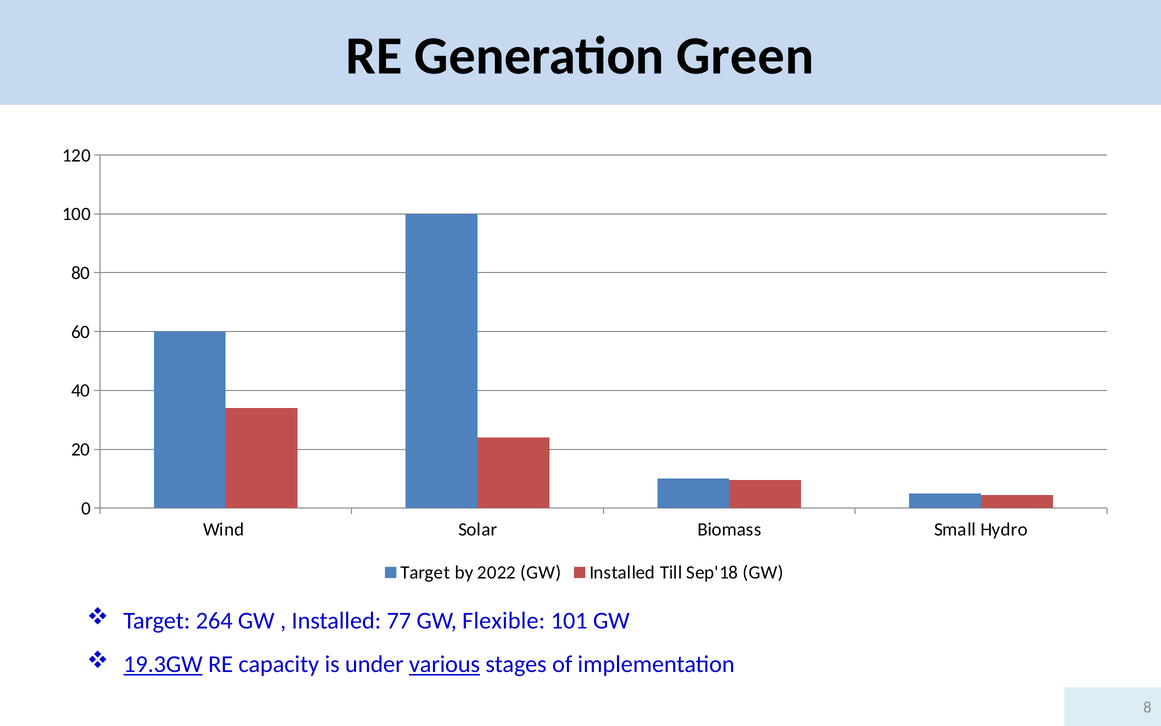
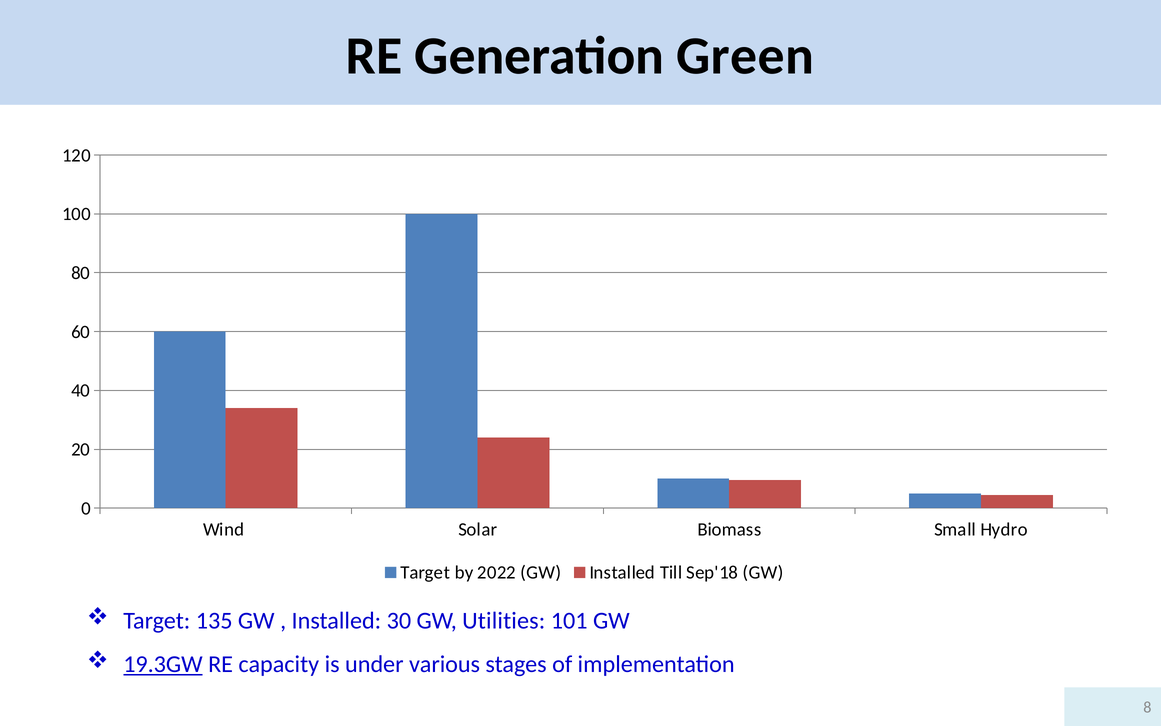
264: 264 -> 135 (214, 620)
77: 77 -> 30 (399, 620)
Flexible: Flexible -> Utilities (504, 620)
various underline: present -> none (445, 664)
